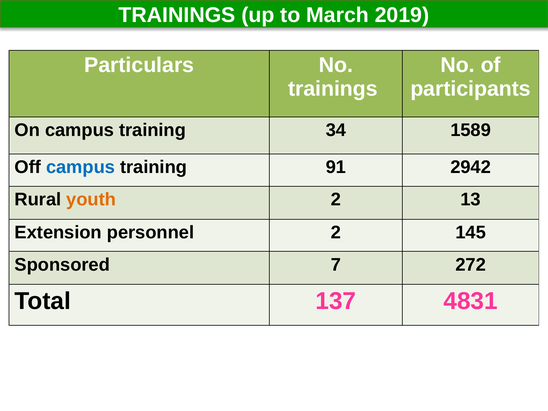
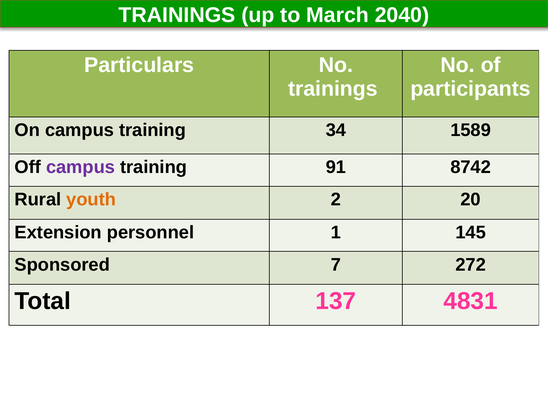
2019: 2019 -> 2040 (402, 15)
campus colour: blue -> purple (80, 167)
2942: 2942 -> 8742 (471, 167)
13: 13 -> 20 (471, 199)
personnel 2: 2 -> 1 (336, 232)
